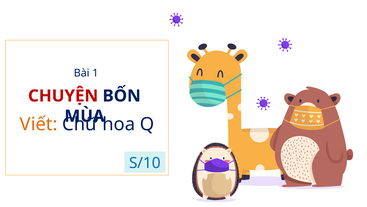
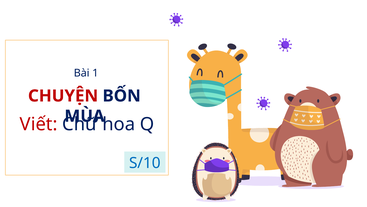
Viết colour: orange -> red (39, 124)
